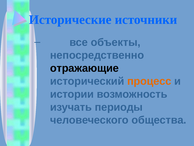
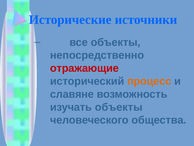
отражающие colour: black -> red (84, 68)
истории: истории -> славяне (72, 94)
изучать периоды: периоды -> объекты (119, 107)
